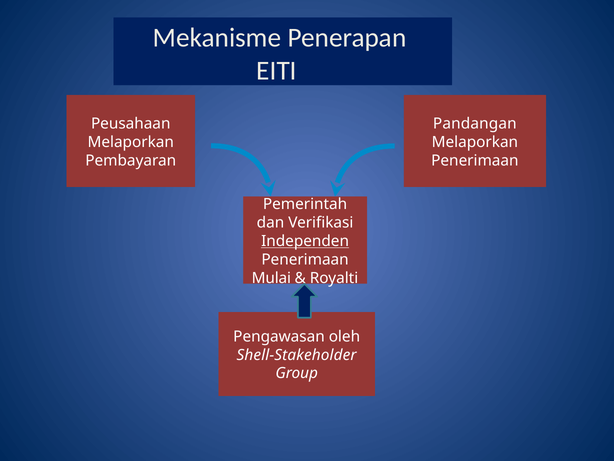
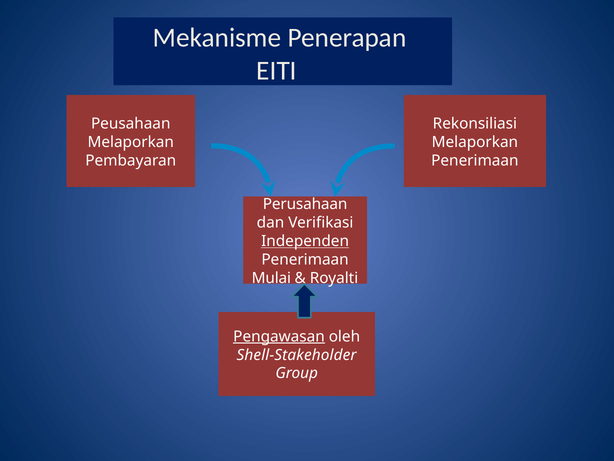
Pandangan: Pandangan -> Rekonsiliasi (475, 123)
Pemerintah: Pemerintah -> Perusahaan (305, 204)
Pengawasan underline: none -> present (279, 336)
